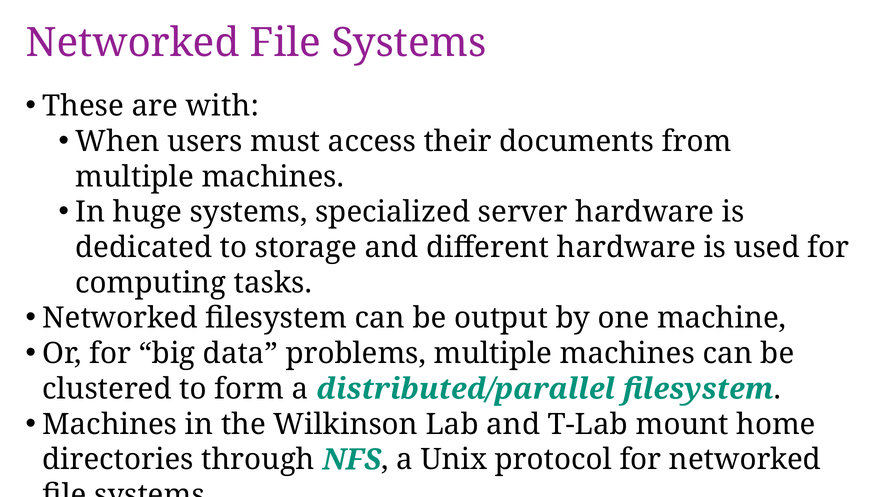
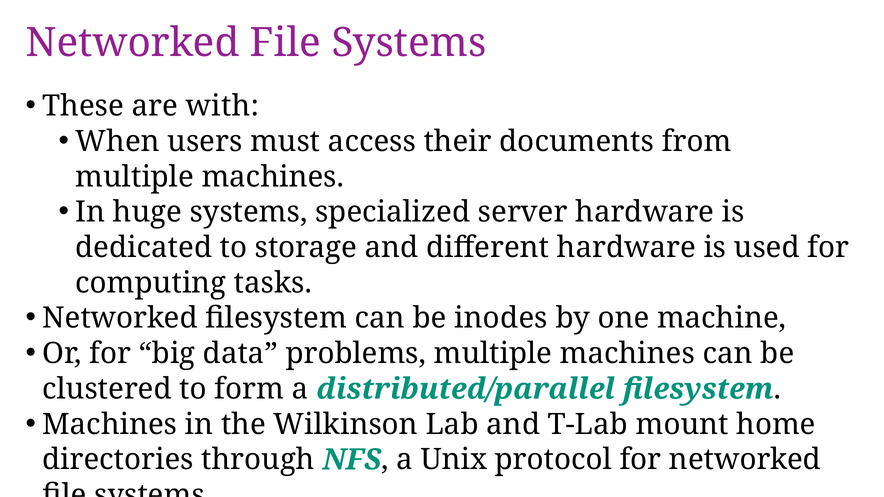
output: output -> inodes (501, 318)
